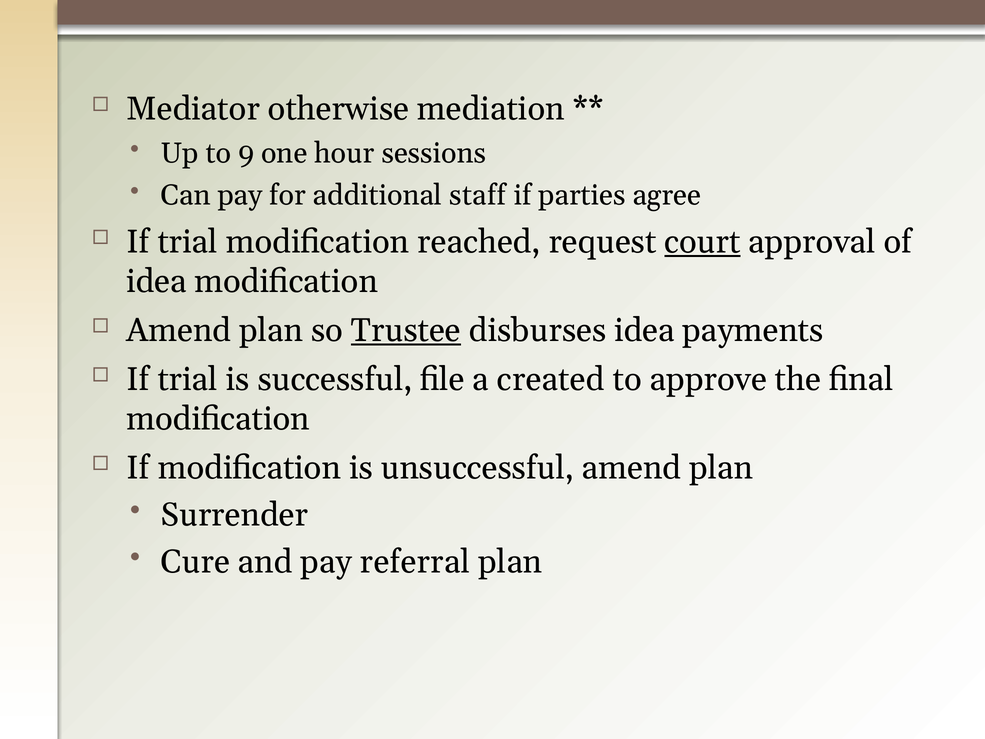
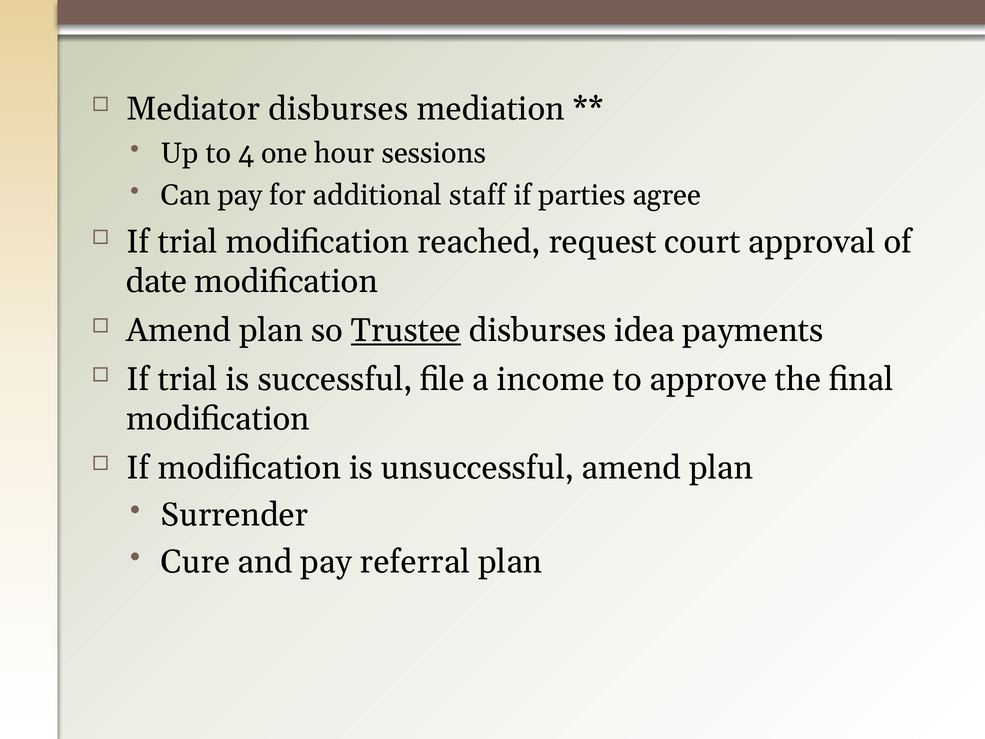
Mediator otherwise: otherwise -> disburses (338, 109)
9: 9 -> 4 (246, 153)
court underline: present -> none (702, 242)
idea: idea -> date (157, 281)
created: created -> income (551, 379)
